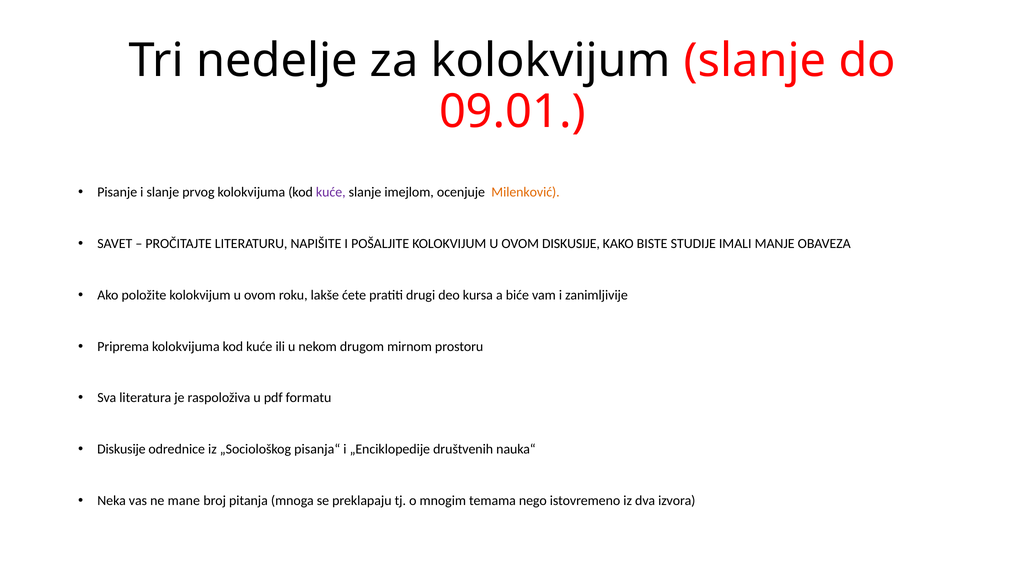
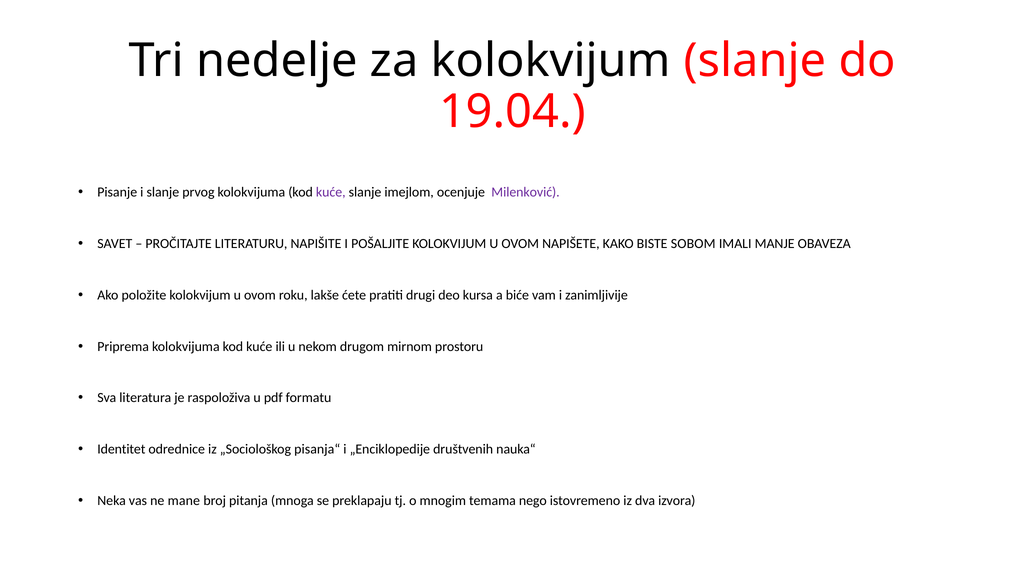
09.01: 09.01 -> 19.04 (512, 112)
Milenković colour: orange -> purple (526, 192)
OVOM DISKUSIJE: DISKUSIJE -> NAPIŠETE (571, 243)
STUDIJE: STUDIJE -> SOBOM (693, 243)
Diskusije: Diskusije -> Identitet (121, 449)
